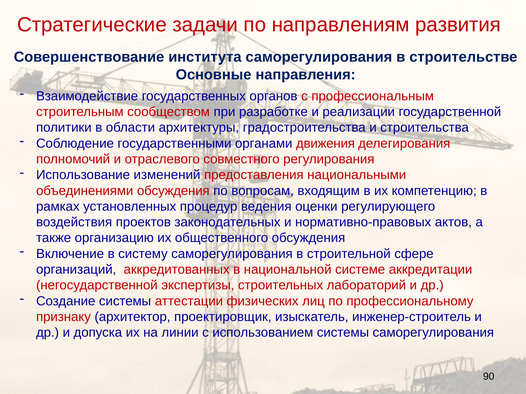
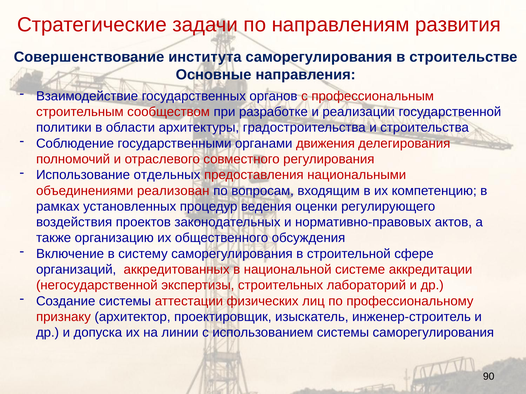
изменений: изменений -> отдельных (167, 175)
объединениями обсуждения: обсуждения -> реализован (173, 191)
